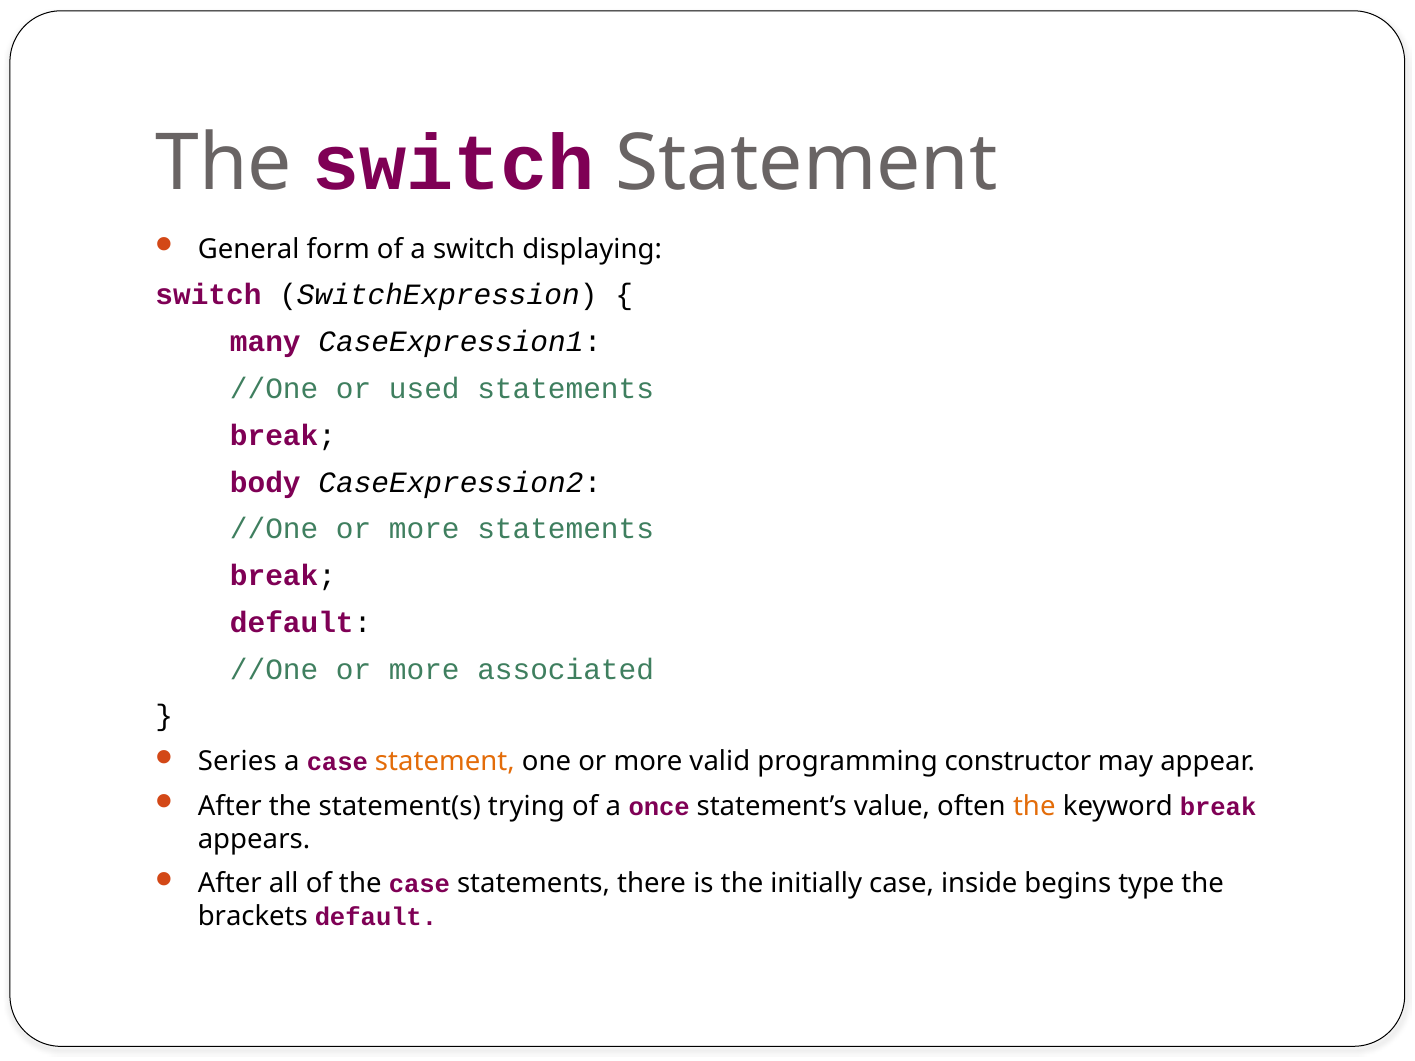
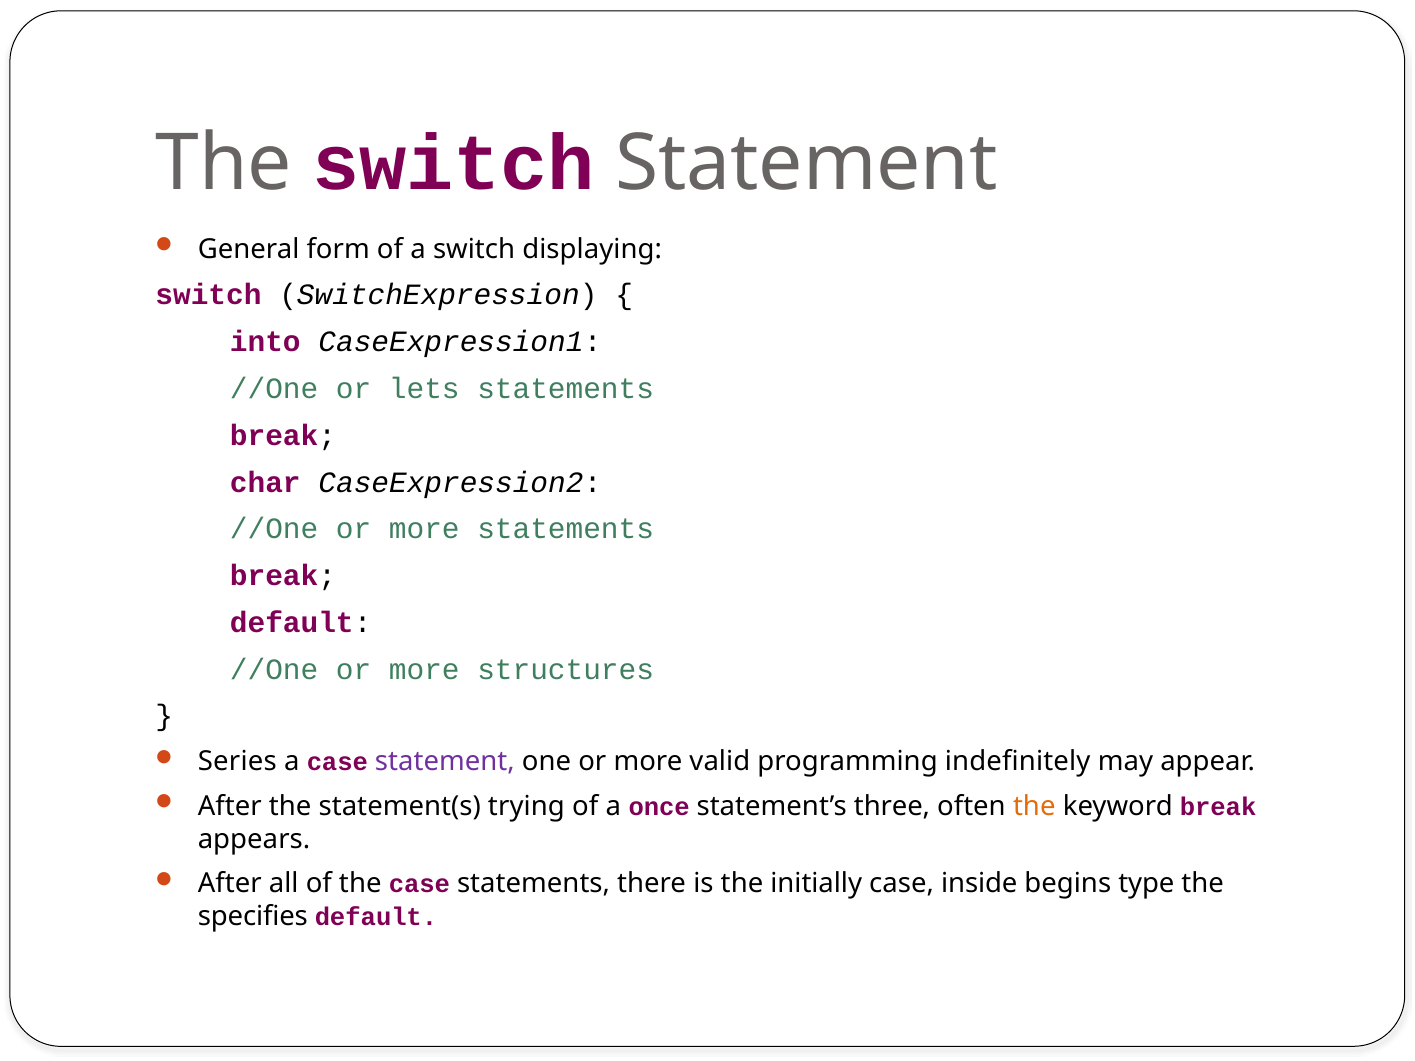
many: many -> into (265, 342)
used: used -> lets (424, 389)
body: body -> char (265, 482)
associated: associated -> structures (566, 670)
statement colour: orange -> purple (445, 762)
constructor: constructor -> indefinitely (1018, 762)
value: value -> three (892, 806)
brackets: brackets -> specifies (253, 917)
